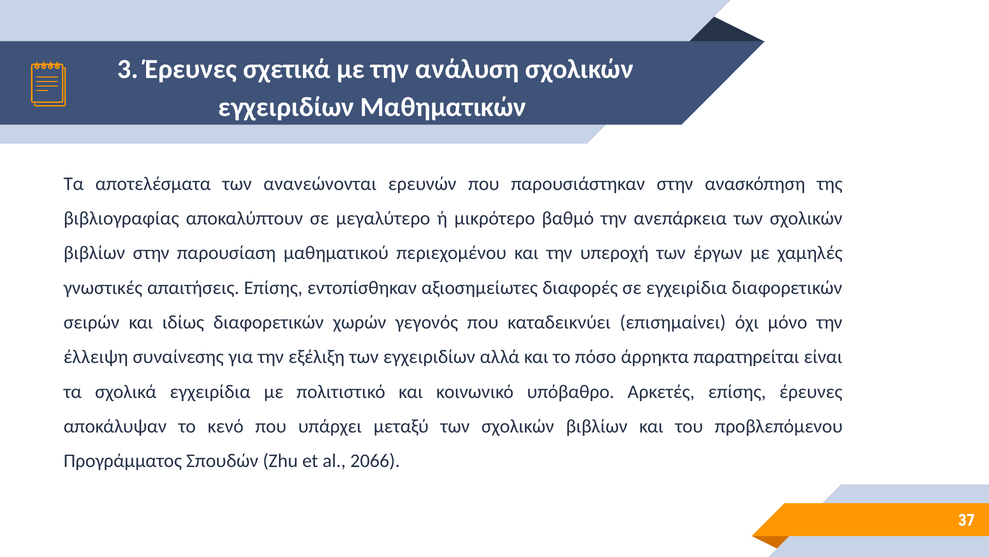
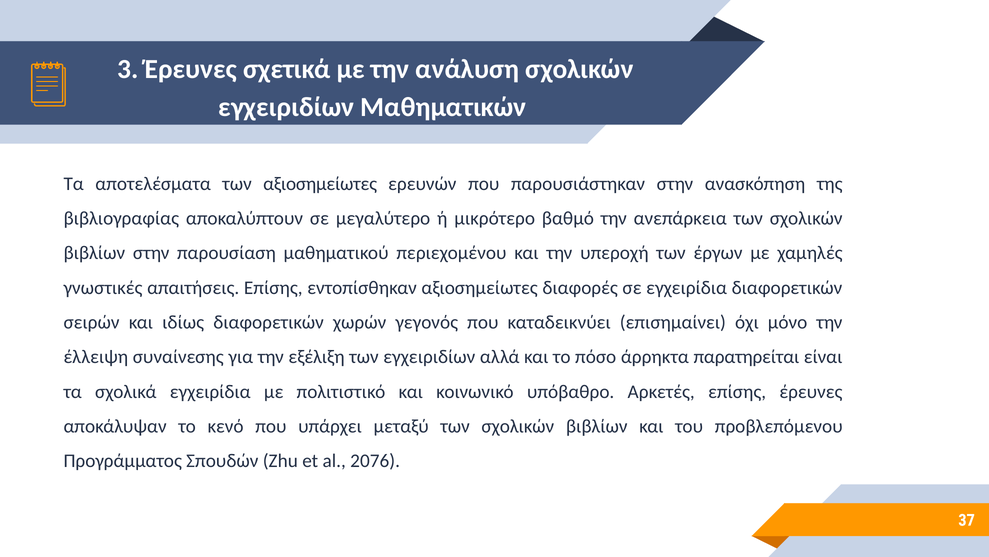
των ανανεώνονται: ανανεώνονται -> αξιοσημείωτες (320, 184)
2066: 2066 -> 2076 (375, 461)
